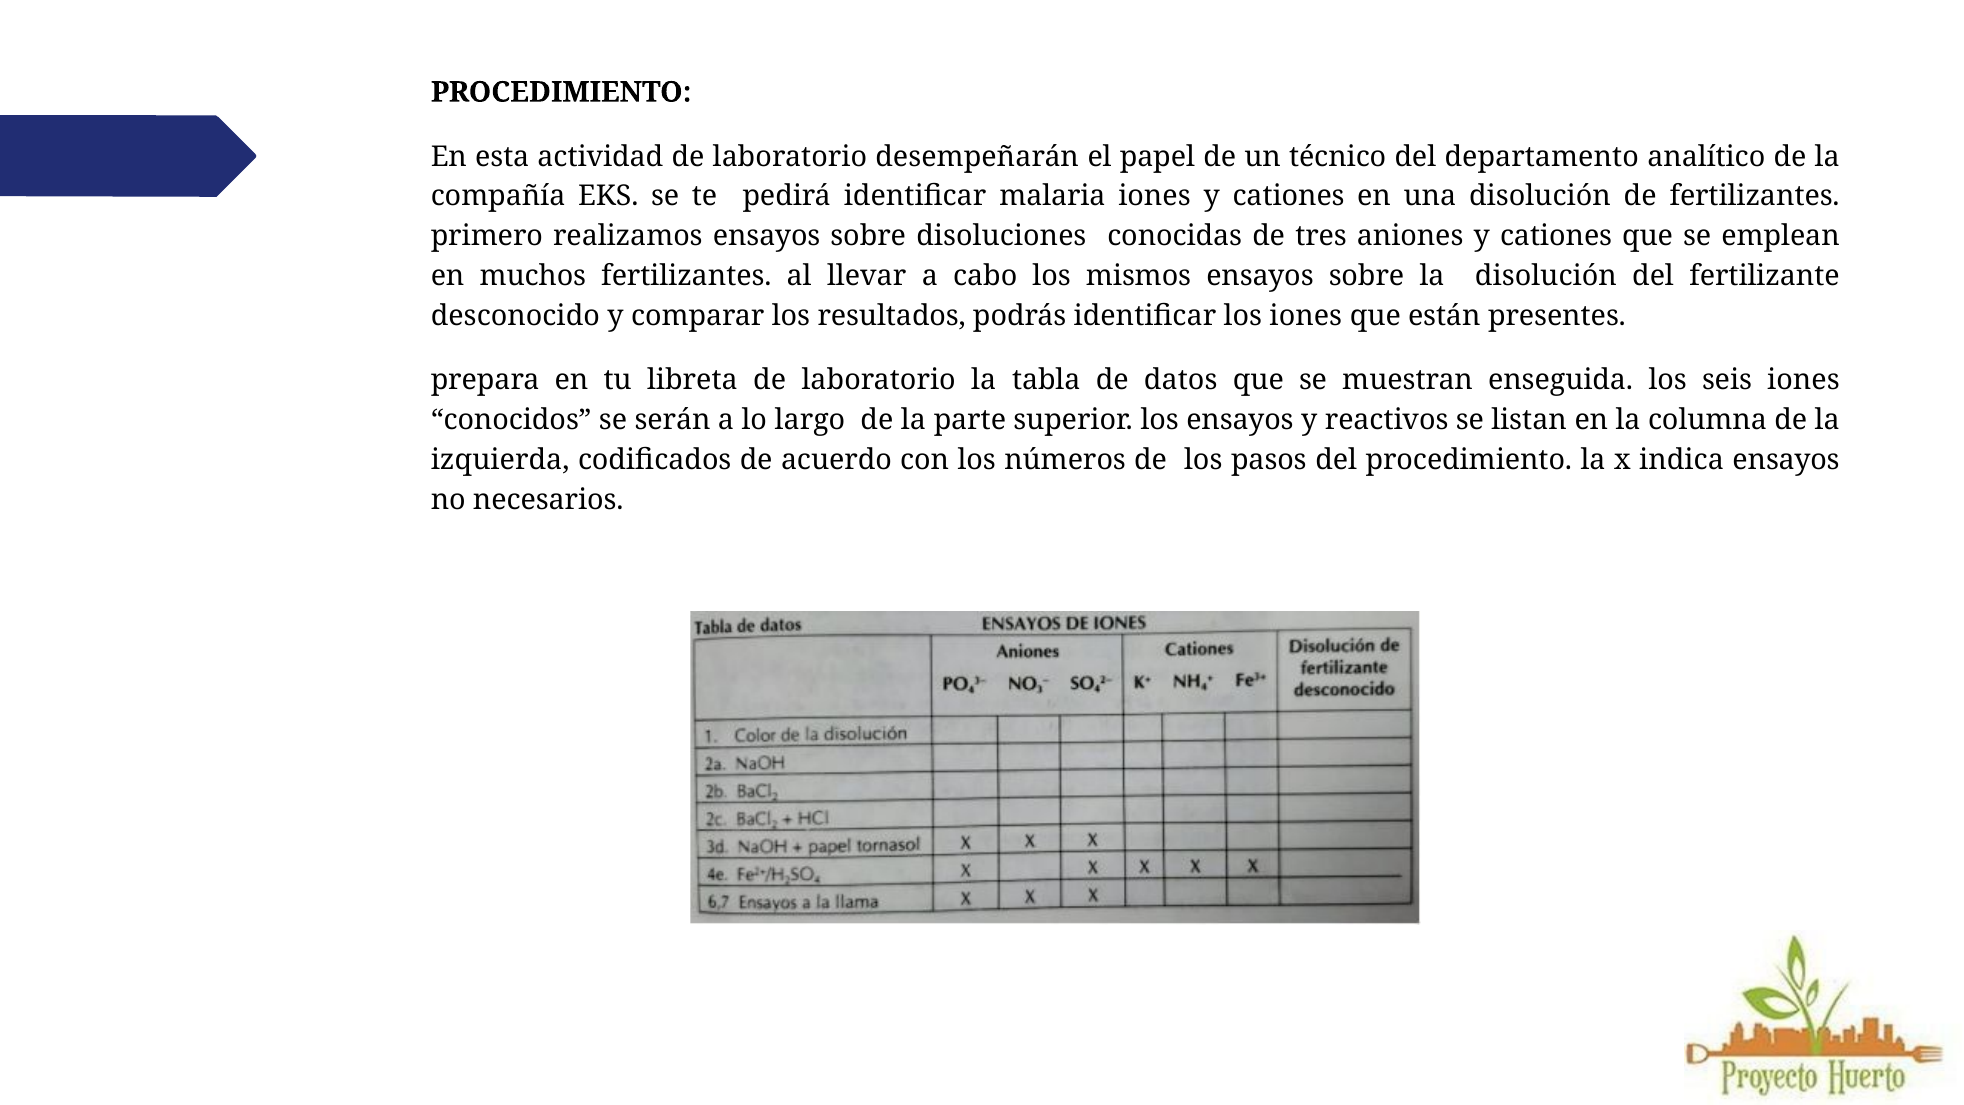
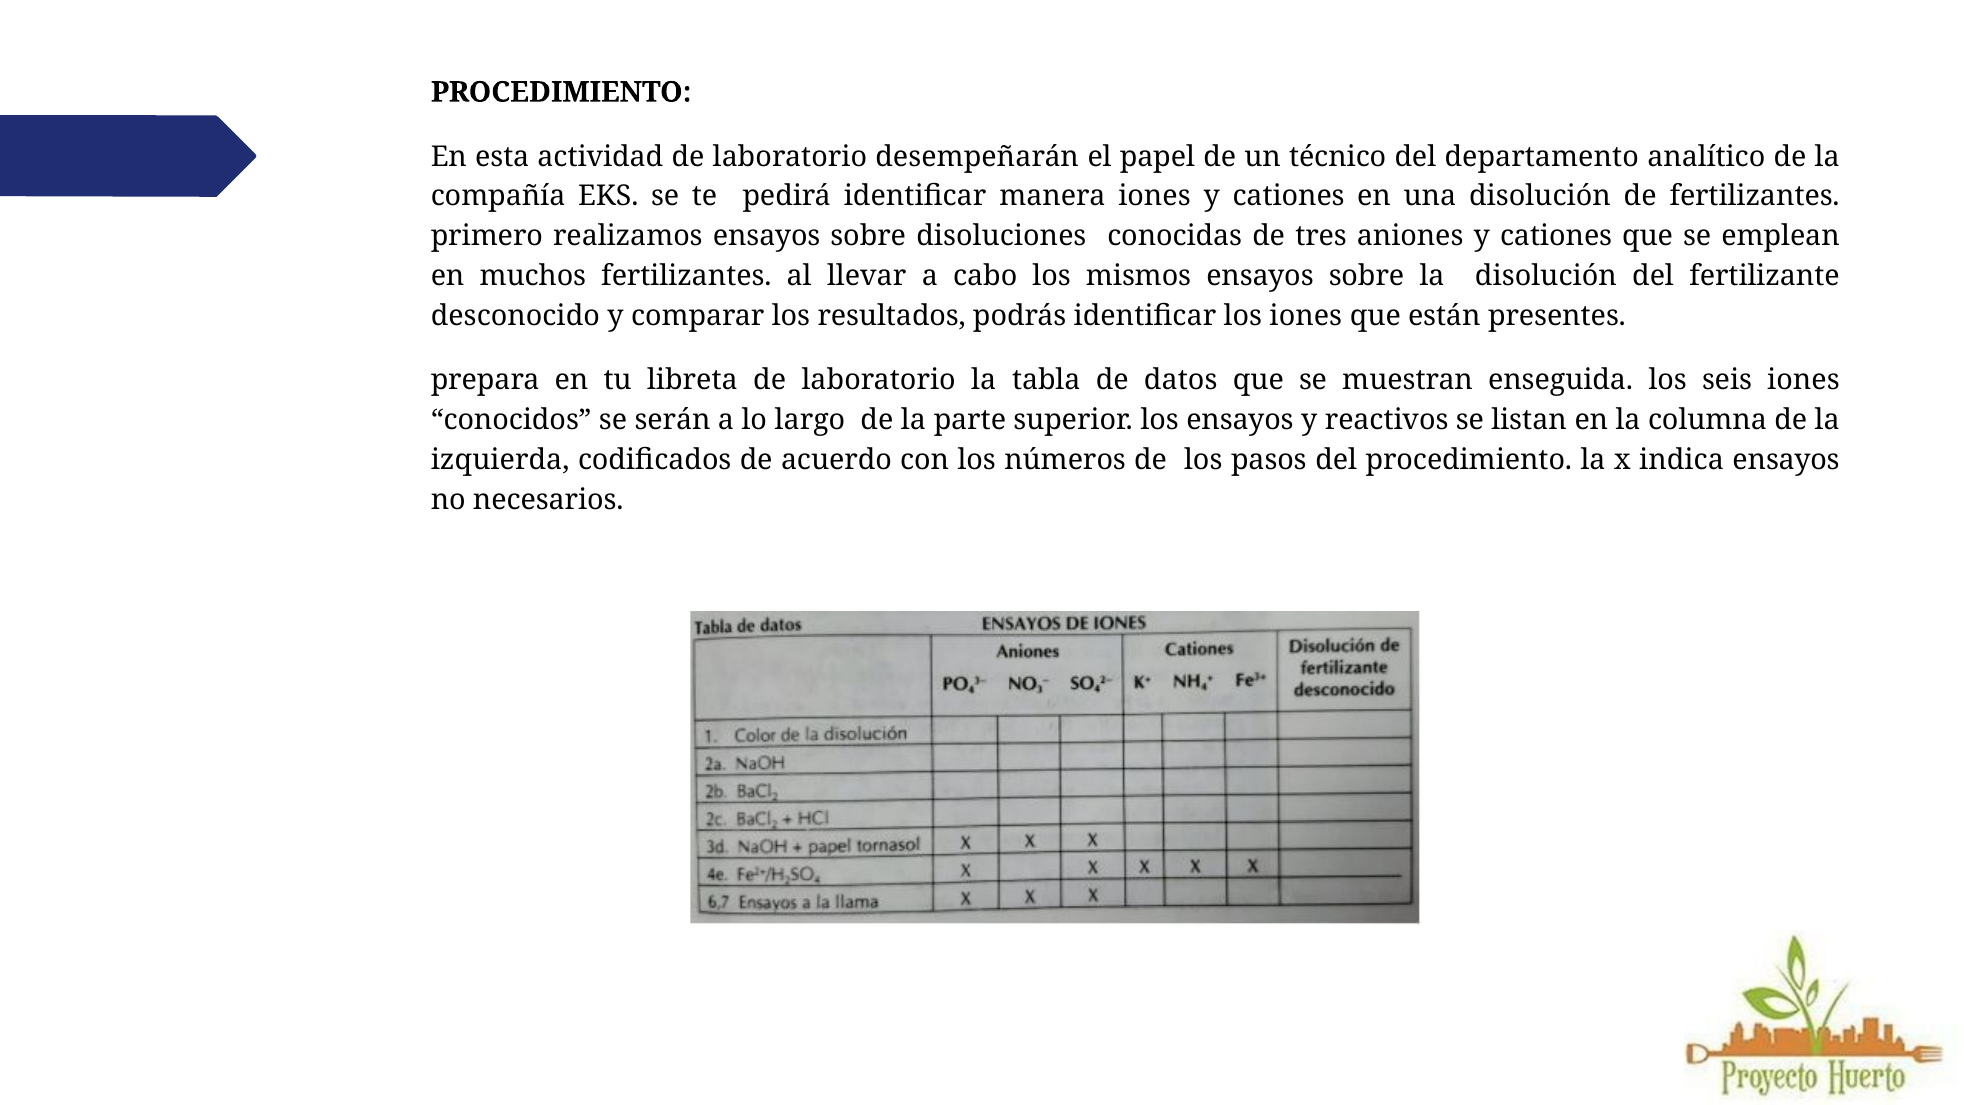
malaria: malaria -> manera (1053, 196)
